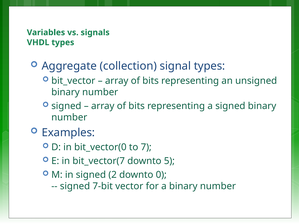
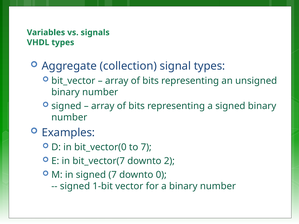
5: 5 -> 2 (169, 161)
signed 2: 2 -> 7 (113, 175)
7-bit: 7-bit -> 1-bit (103, 186)
